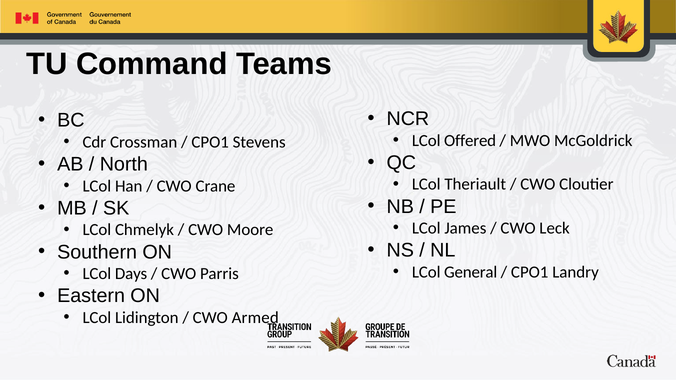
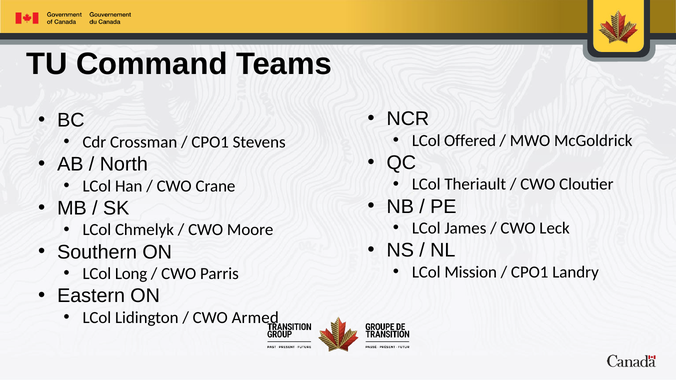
General: General -> Mission (471, 272)
Days: Days -> Long (131, 274)
